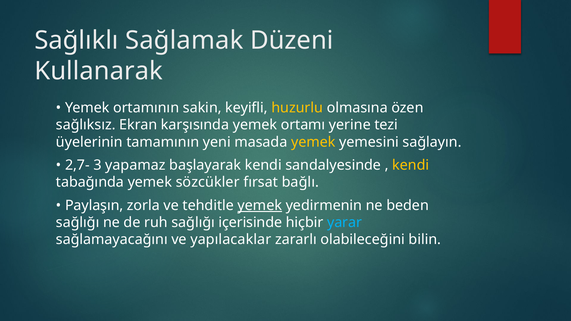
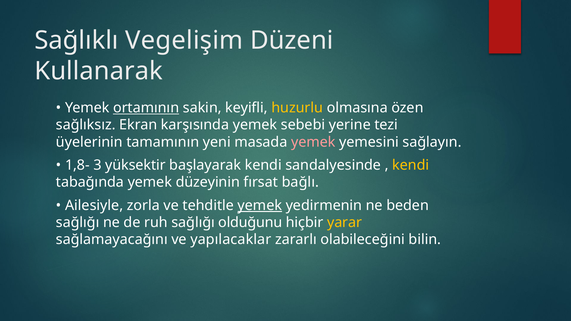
Sağlamak: Sağlamak -> Vegelişim (184, 40)
ortamının underline: none -> present (146, 108)
ortamı: ortamı -> sebebi (303, 125)
yemek colour: yellow -> pink (313, 142)
2,7-: 2,7- -> 1,8- (77, 165)
yapamaz: yapamaz -> yüksektir (135, 165)
sözcükler: sözcükler -> düzeyinin (208, 182)
Paylaşın: Paylaşın -> Ailesiyle (94, 205)
içerisinde: içerisinde -> olduğunu (250, 223)
yarar colour: light blue -> yellow (345, 223)
